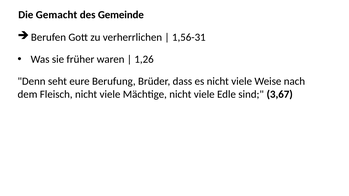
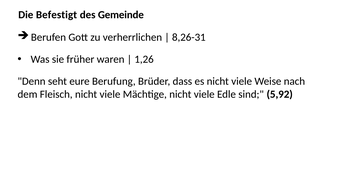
Gemacht: Gemacht -> Befestigt (57, 15)
1,56-31: 1,56-31 -> 8,26-31 (189, 37)
3,67: 3,67 -> 5,92 (280, 95)
